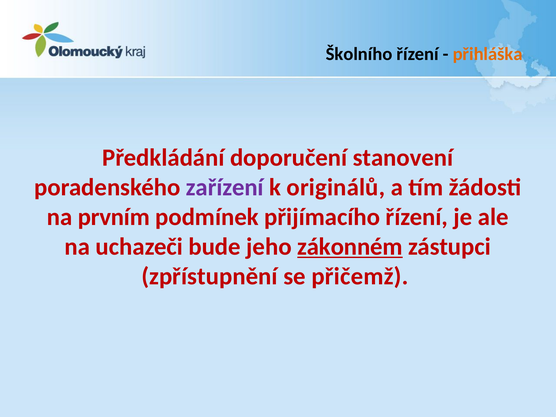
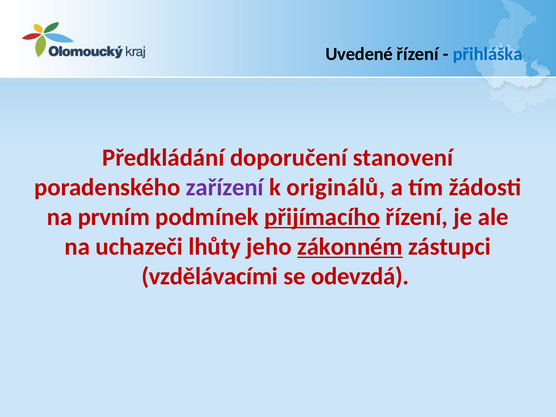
Školního: Školního -> Uvedené (359, 54)
přihláška colour: orange -> blue (488, 54)
přijímacího underline: none -> present (322, 217)
bude: bude -> lhůty (215, 247)
zpřístupnění: zpřístupnění -> vzdělávacími (210, 276)
přičemž: přičemž -> odevzdá (360, 276)
